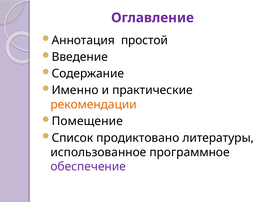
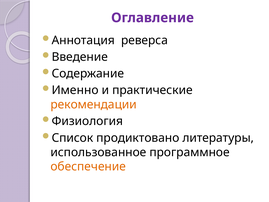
простой: простой -> реверса (144, 40)
Помещение: Помещение -> Физиология (87, 121)
обеспечение colour: purple -> orange (88, 166)
